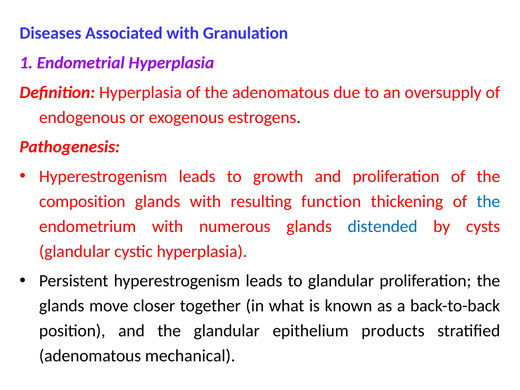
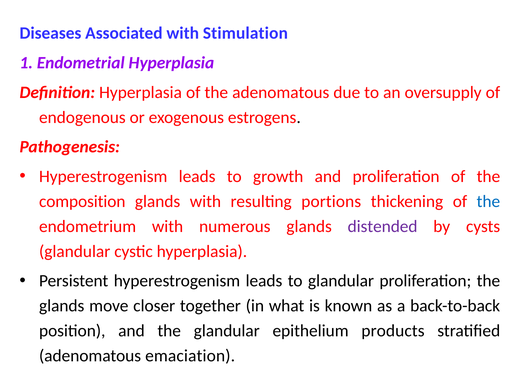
Granulation: Granulation -> Stimulation (245, 33)
function: function -> portions (331, 201)
distended colour: blue -> purple (383, 226)
mechanical: mechanical -> emaciation (190, 356)
